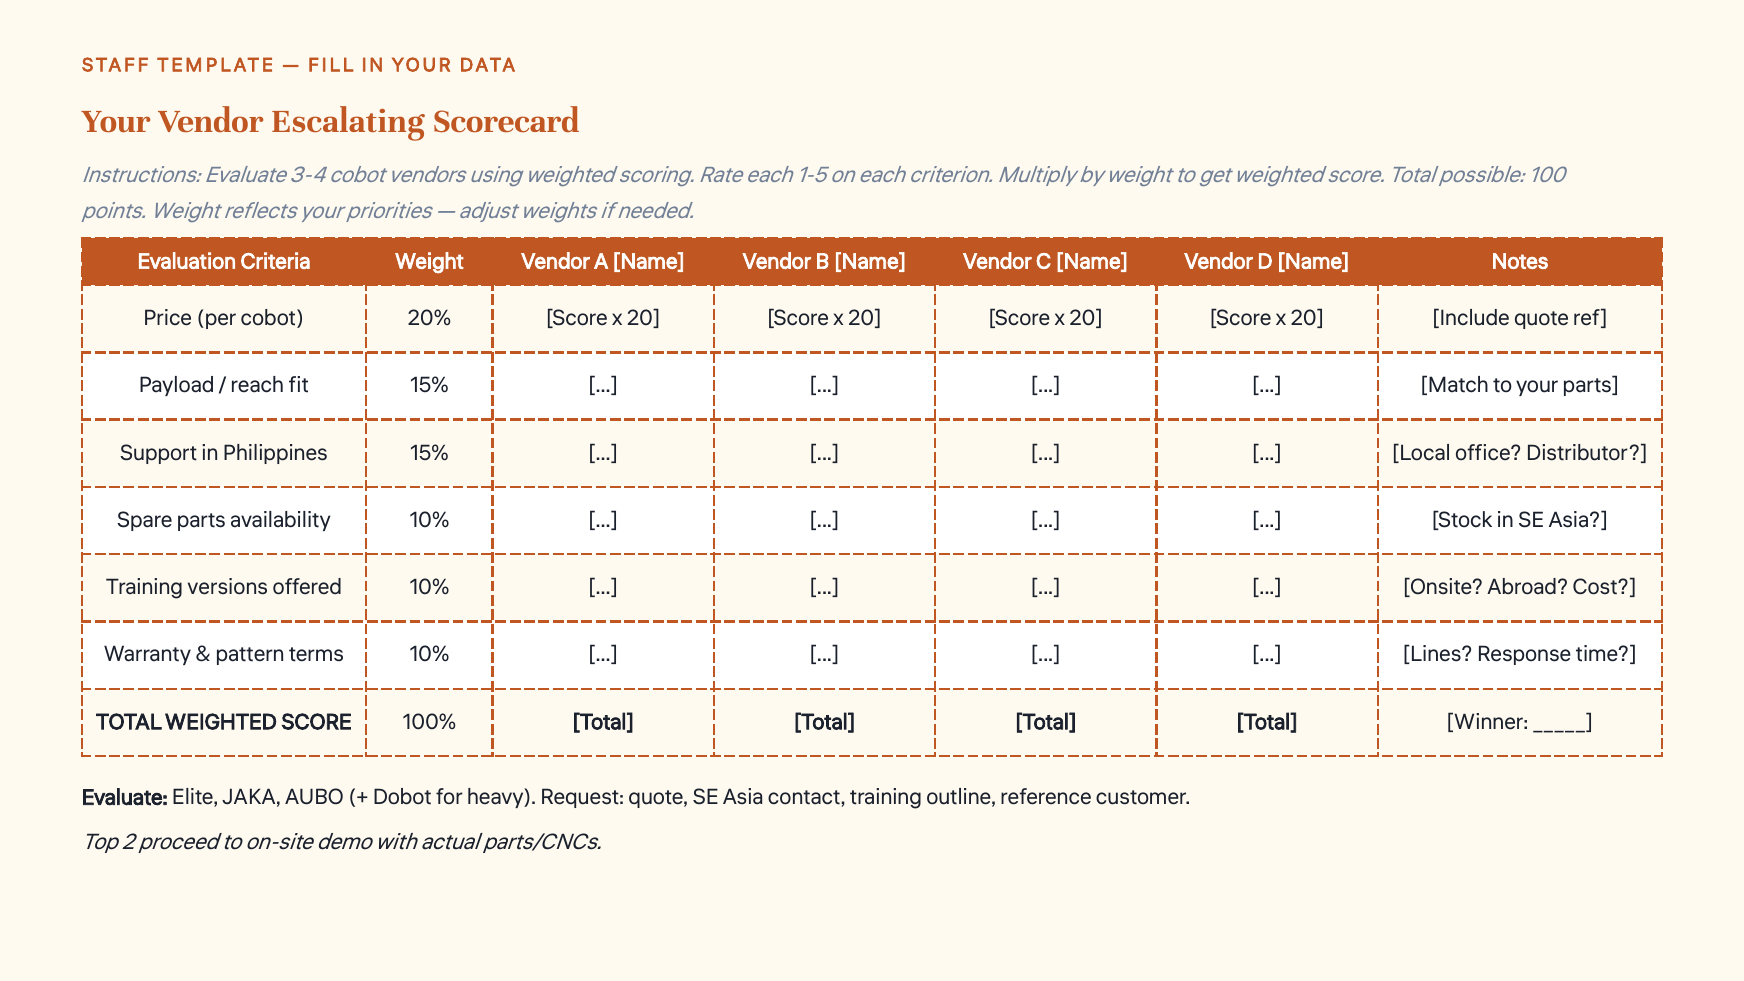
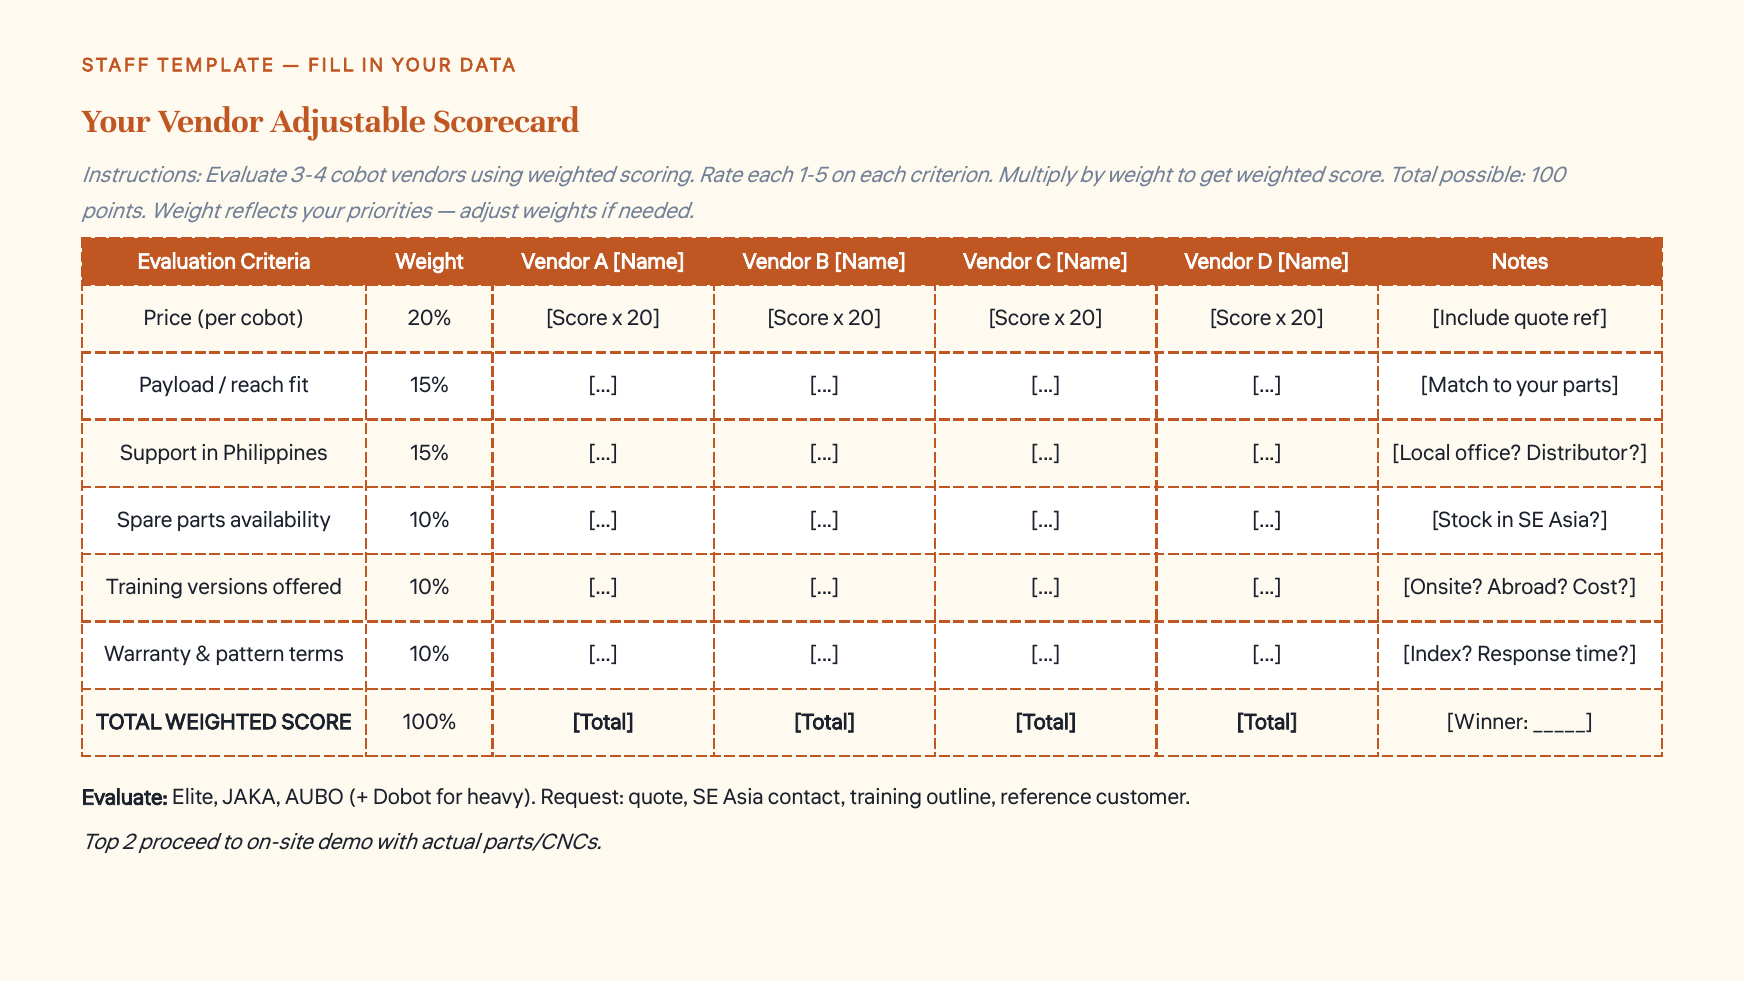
Escalating: Escalating -> Adjustable (348, 121)
Lines: Lines -> Index (1438, 655)
